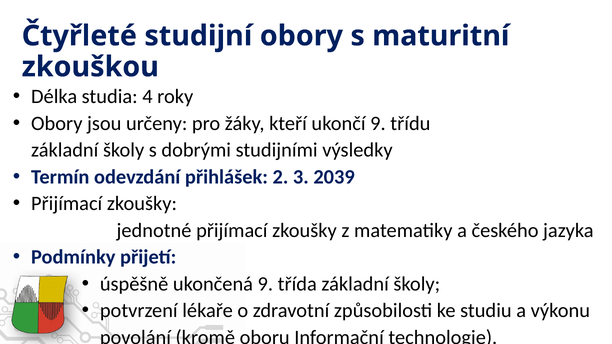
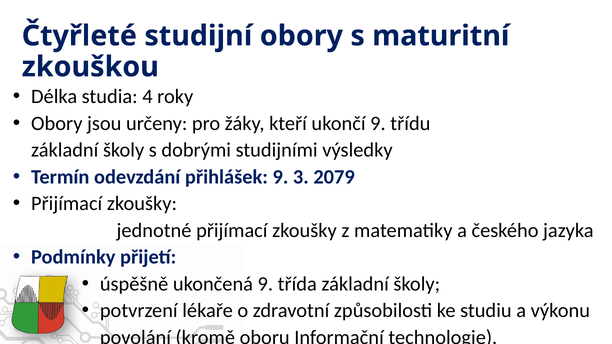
přihlášek 2: 2 -> 9 (280, 177)
2039: 2039 -> 2079 (334, 177)
